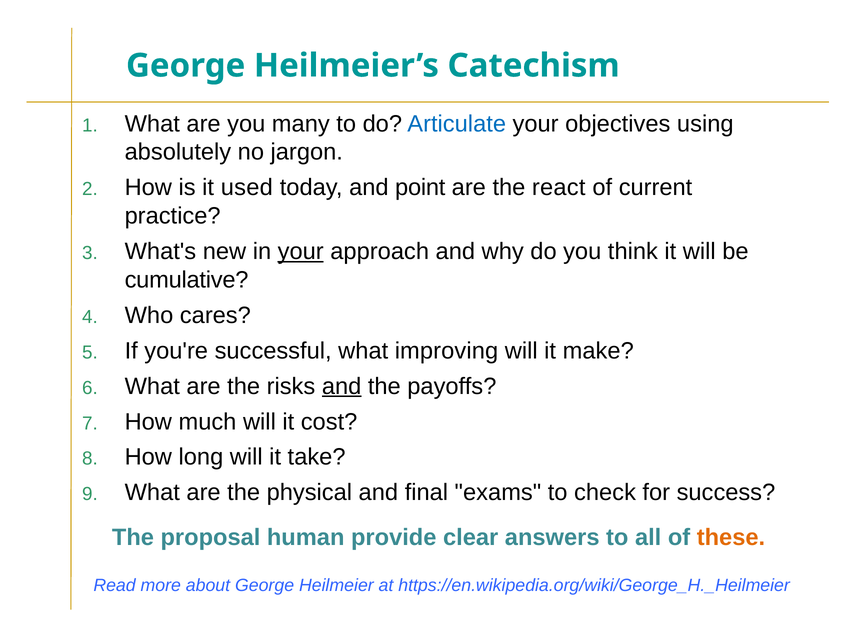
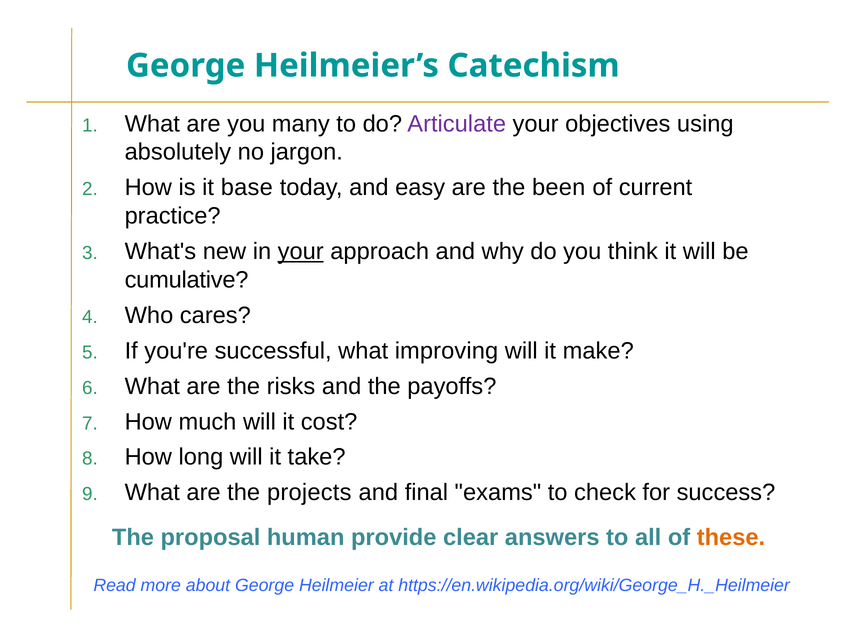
Articulate colour: blue -> purple (457, 124)
used: used -> base (247, 188)
point: point -> easy (420, 188)
react: react -> been (559, 188)
and underline: present -> none (342, 386)
physical: physical -> projects (309, 493)
